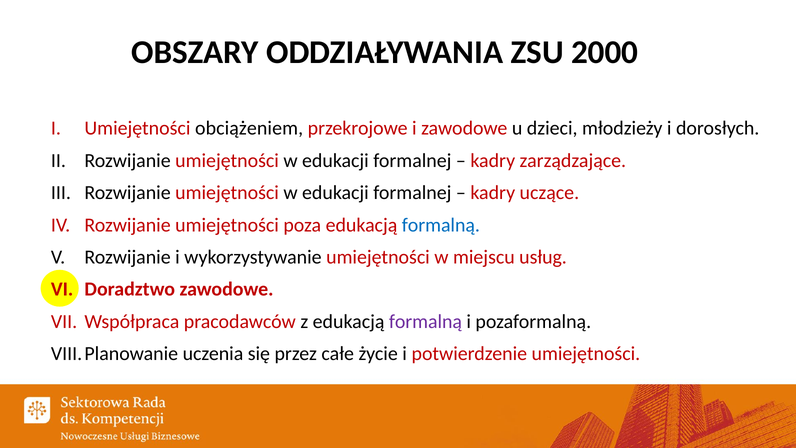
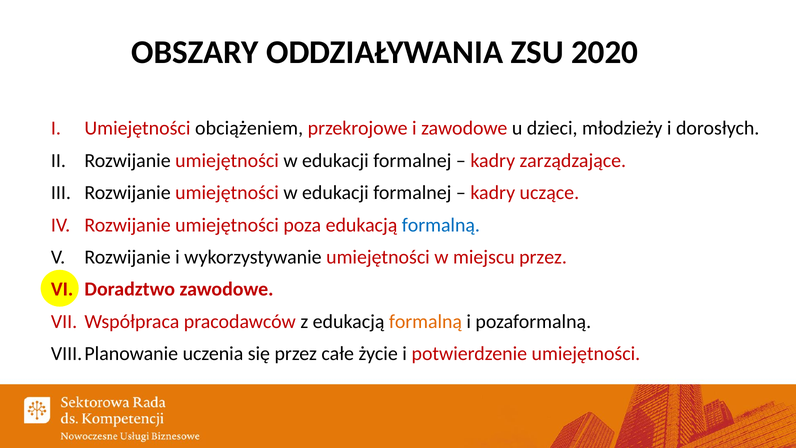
2000: 2000 -> 2020 (605, 52)
miejscu usług: usług -> przez (543, 257)
formalną colour: purple -> orange (425, 321)
